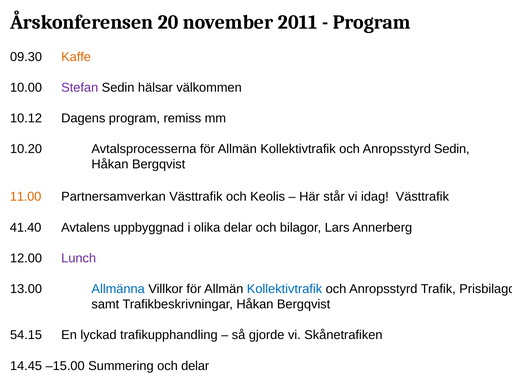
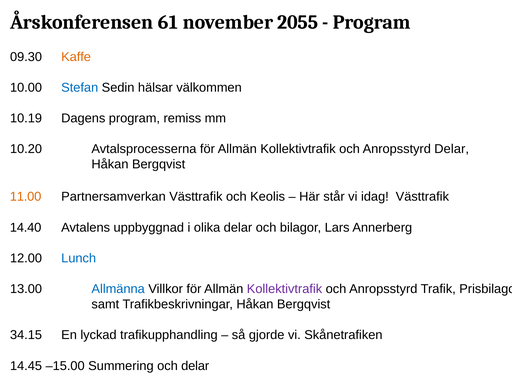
20: 20 -> 61 (168, 22)
2011: 2011 -> 2055 (298, 22)
Stefan colour: purple -> blue (80, 88)
10.12: 10.12 -> 10.19 (26, 118)
Anropsstyrd Sedin: Sedin -> Delar (452, 149)
41.40: 41.40 -> 14.40 (26, 228)
Lunch colour: purple -> blue (79, 258)
Kollektivtrafik colour: blue -> purple (284, 289)
54.15: 54.15 -> 34.15 (26, 335)
